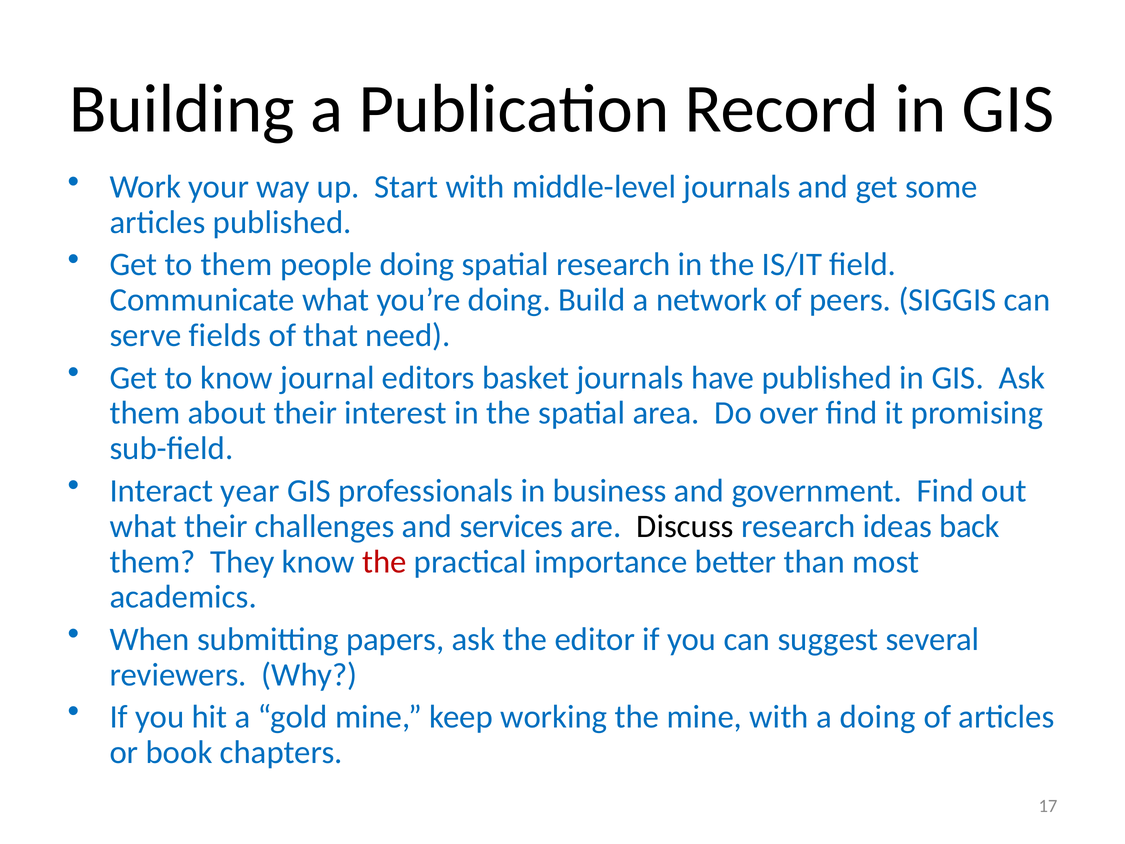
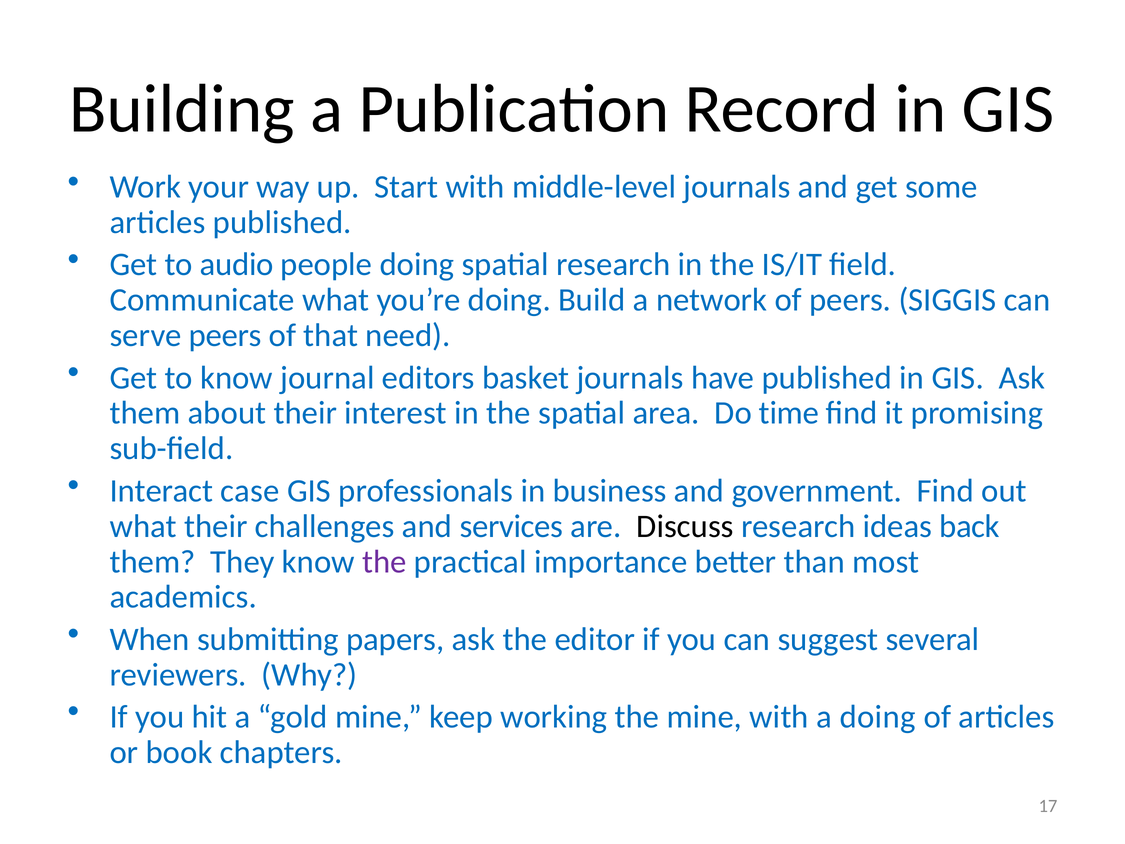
to them: them -> audio (237, 265)
serve fields: fields -> peers (225, 335)
over: over -> time (789, 413)
year: year -> case (250, 491)
the colour: red -> purple (384, 562)
